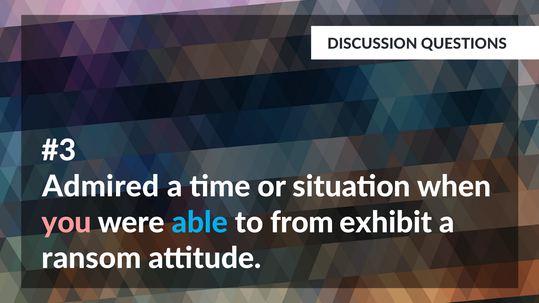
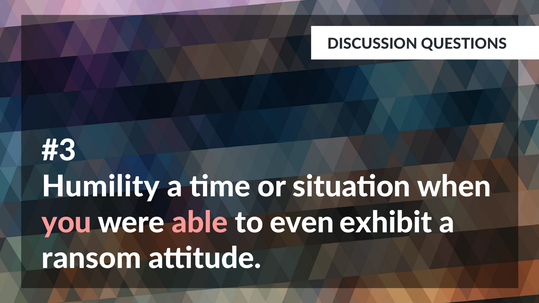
Admired: Admired -> Humility (101, 187)
able colour: light blue -> pink (200, 223)
from: from -> even (302, 223)
